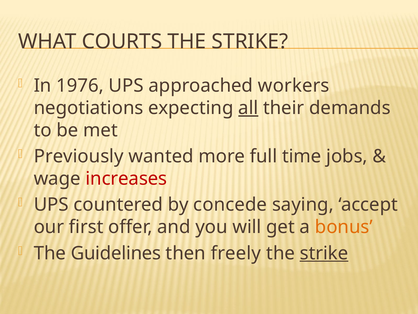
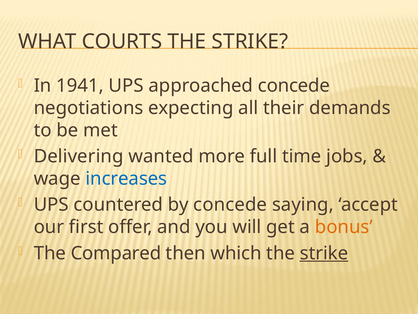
1976: 1976 -> 1941 (80, 86)
approached workers: workers -> concede (294, 86)
all underline: present -> none (248, 108)
Previously: Previously -> Delivering (79, 156)
increases colour: red -> blue (126, 178)
Guidelines: Guidelines -> Compared (116, 253)
freely: freely -> which (236, 253)
